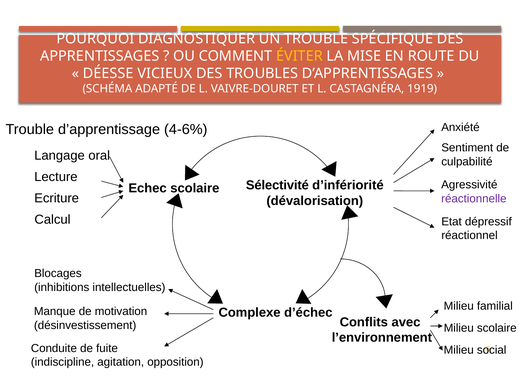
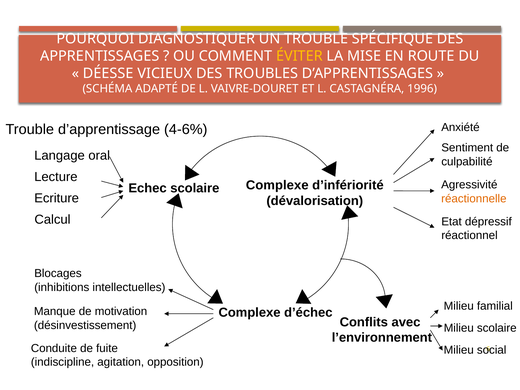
1919: 1919 -> 1996 (422, 89)
scolaire Sélectivité: Sélectivité -> Complexe (277, 185)
réactionnelle colour: purple -> orange (474, 199)
